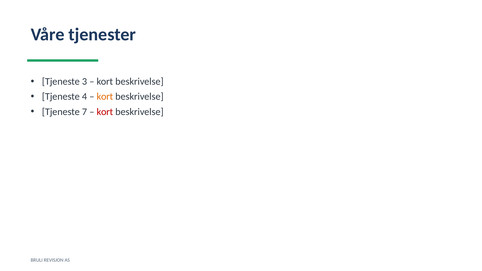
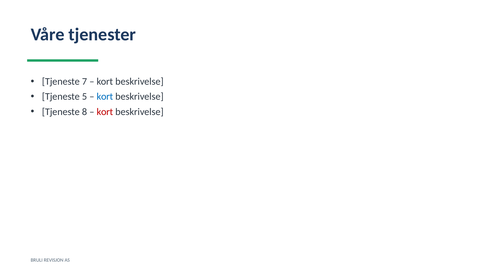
3: 3 -> 7 (85, 82)
4: 4 -> 5 (85, 97)
kort colour: orange -> blue (105, 97)
7: 7 -> 8 (85, 112)
